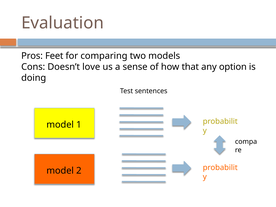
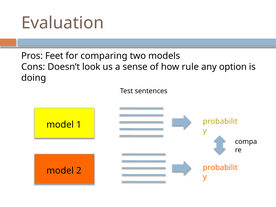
love: love -> look (91, 67)
that: that -> rule (190, 67)
